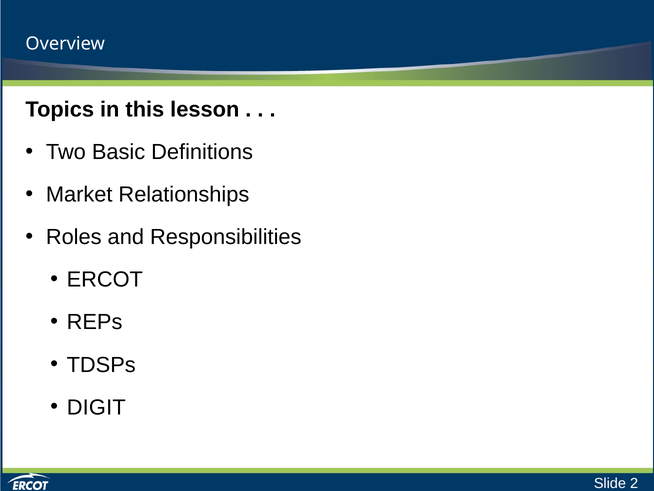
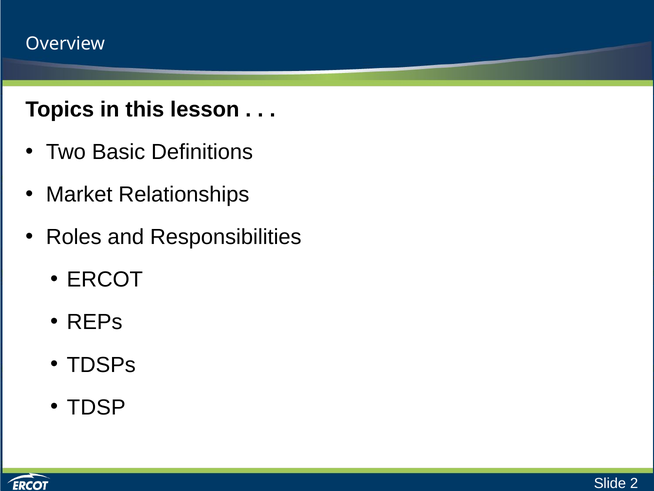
DIGIT: DIGIT -> TDSP (96, 407)
